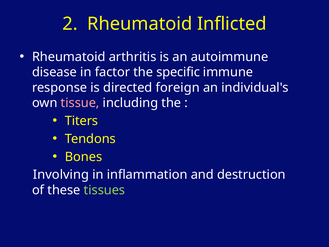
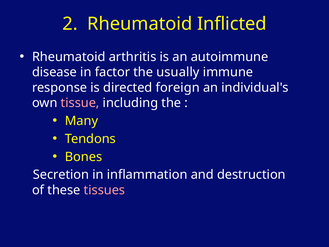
specific: specific -> usually (178, 72)
Titers: Titers -> Many (81, 121)
Involving: Involving -> Secretion (61, 175)
tissues colour: light green -> pink (104, 190)
